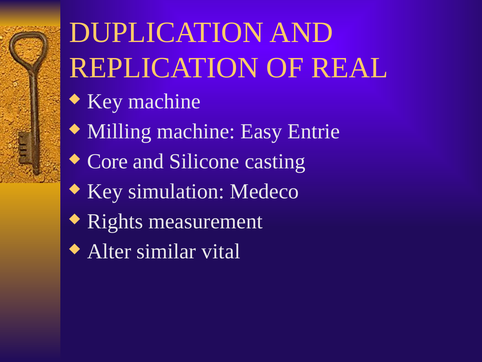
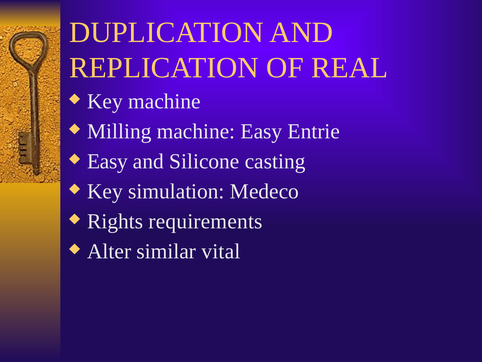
Core: Core -> Easy (107, 161)
measurement: measurement -> requirements (205, 221)
